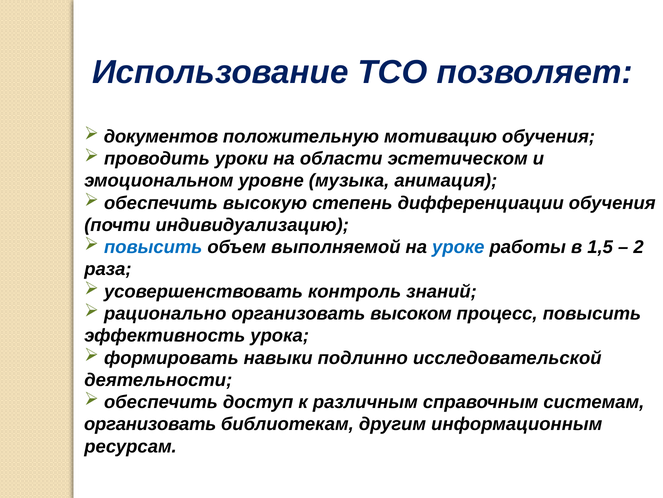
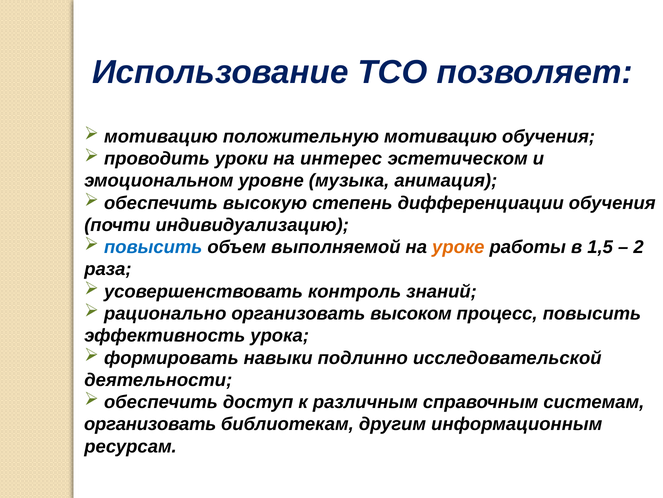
документов: документов -> мотивацию (161, 136)
области: области -> интерес (341, 158)
уроке colour: blue -> orange (458, 247)
